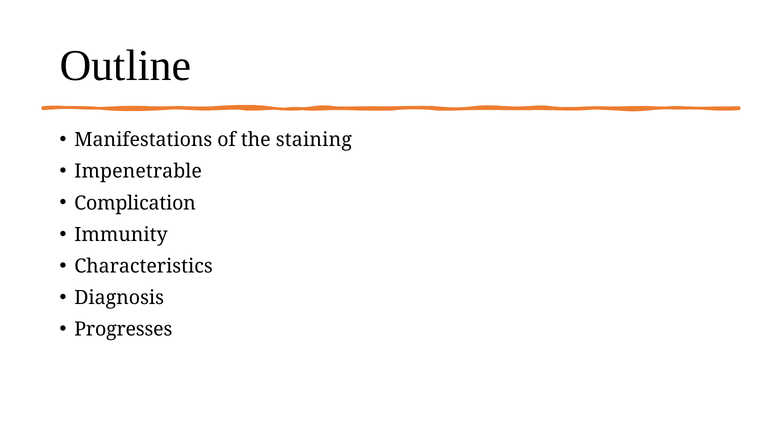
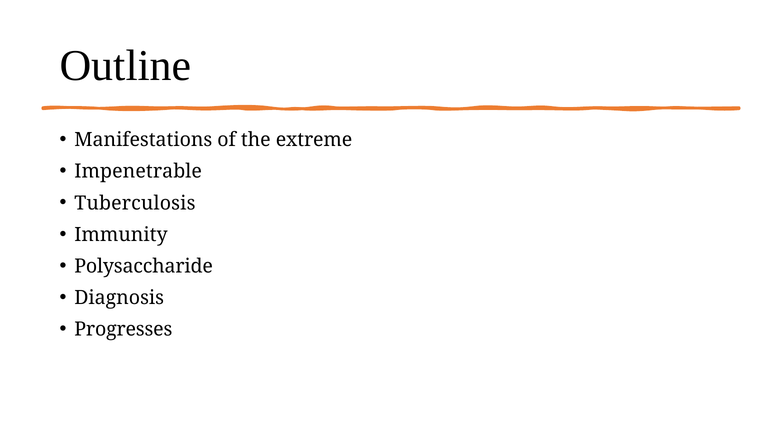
staining: staining -> extreme (314, 140)
Complication: Complication -> Tuberculosis (135, 203)
Characteristics: Characteristics -> Polysaccharide (144, 266)
